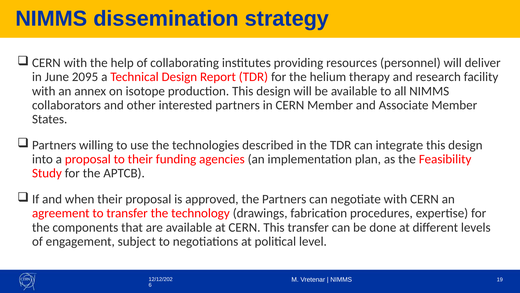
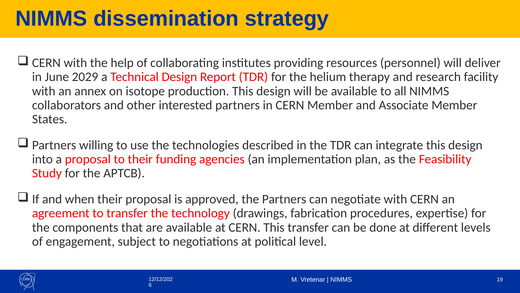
2095: 2095 -> 2029 (85, 77)
